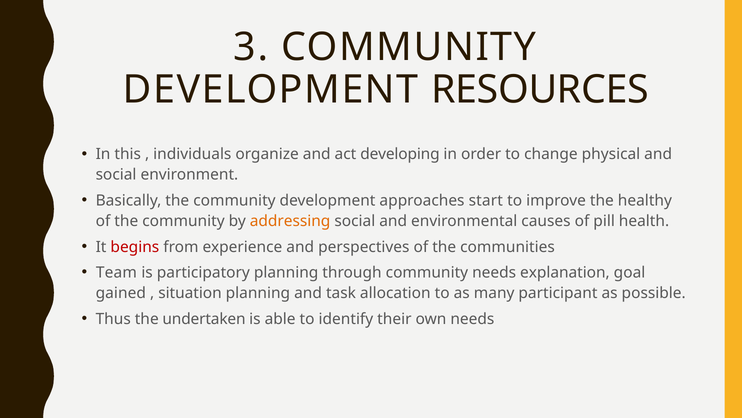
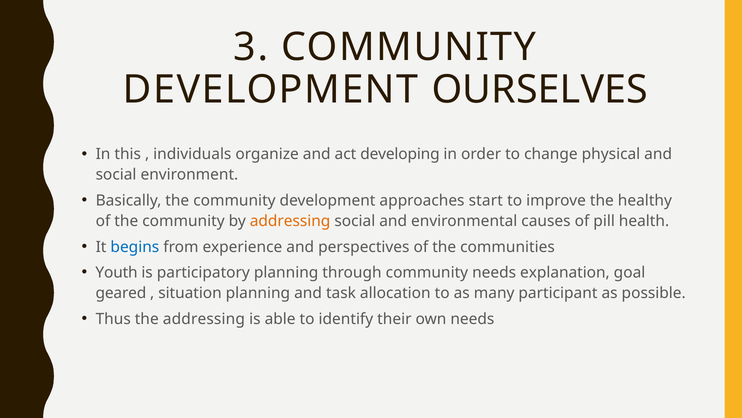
RESOURCES: RESOURCES -> OURSELVES (540, 90)
begins colour: red -> blue (135, 247)
Team: Team -> Youth (117, 272)
gained: gained -> geared (121, 293)
the undertaken: undertaken -> addressing (204, 319)
